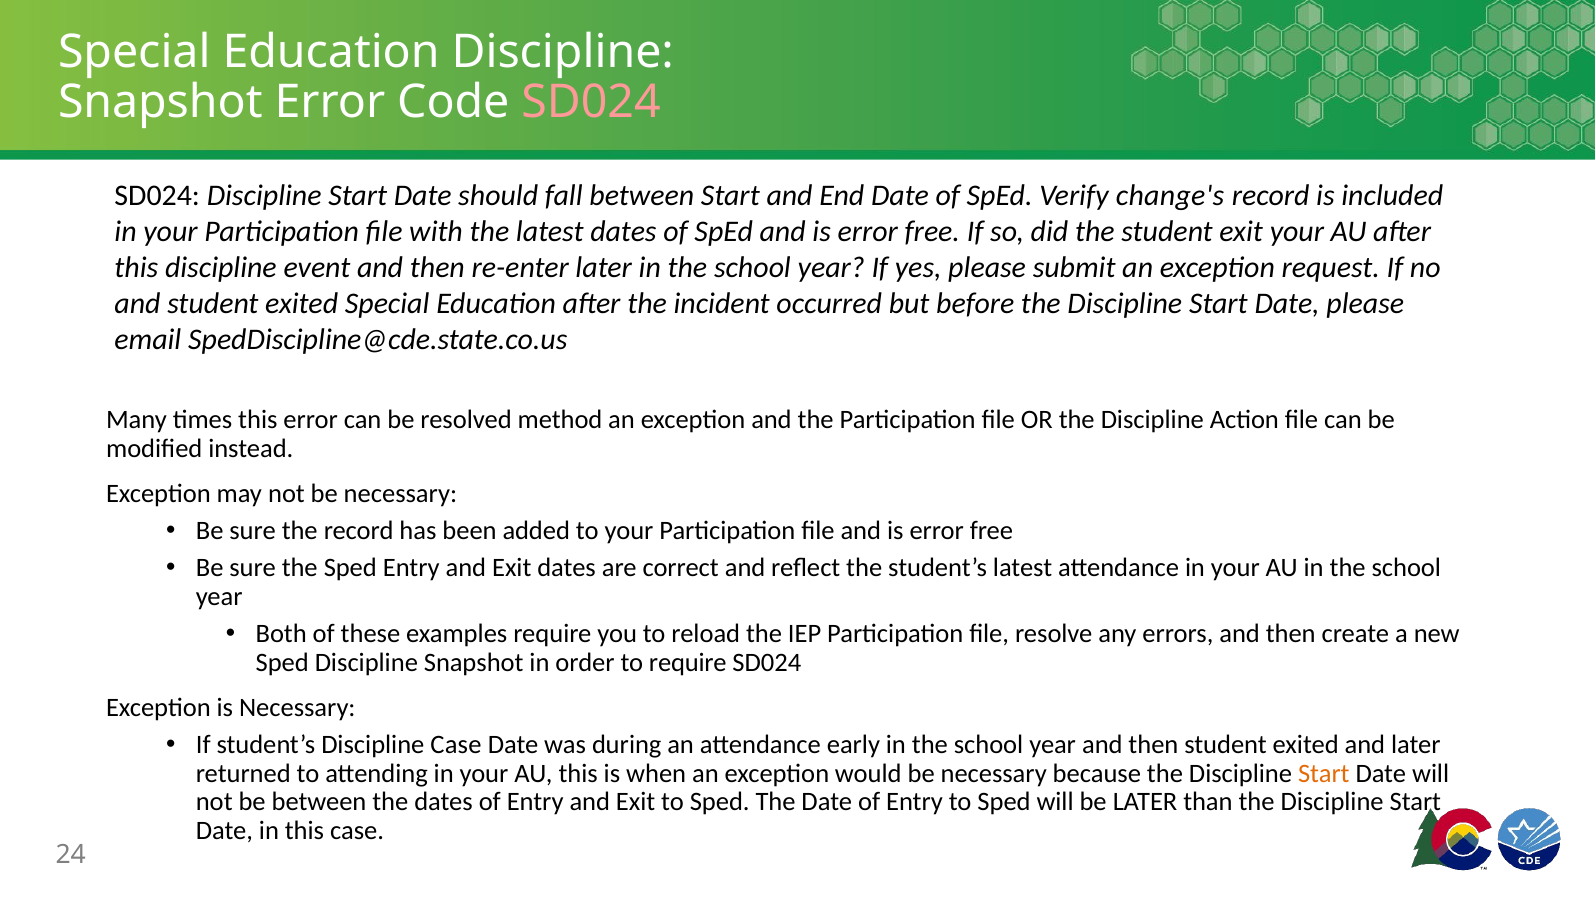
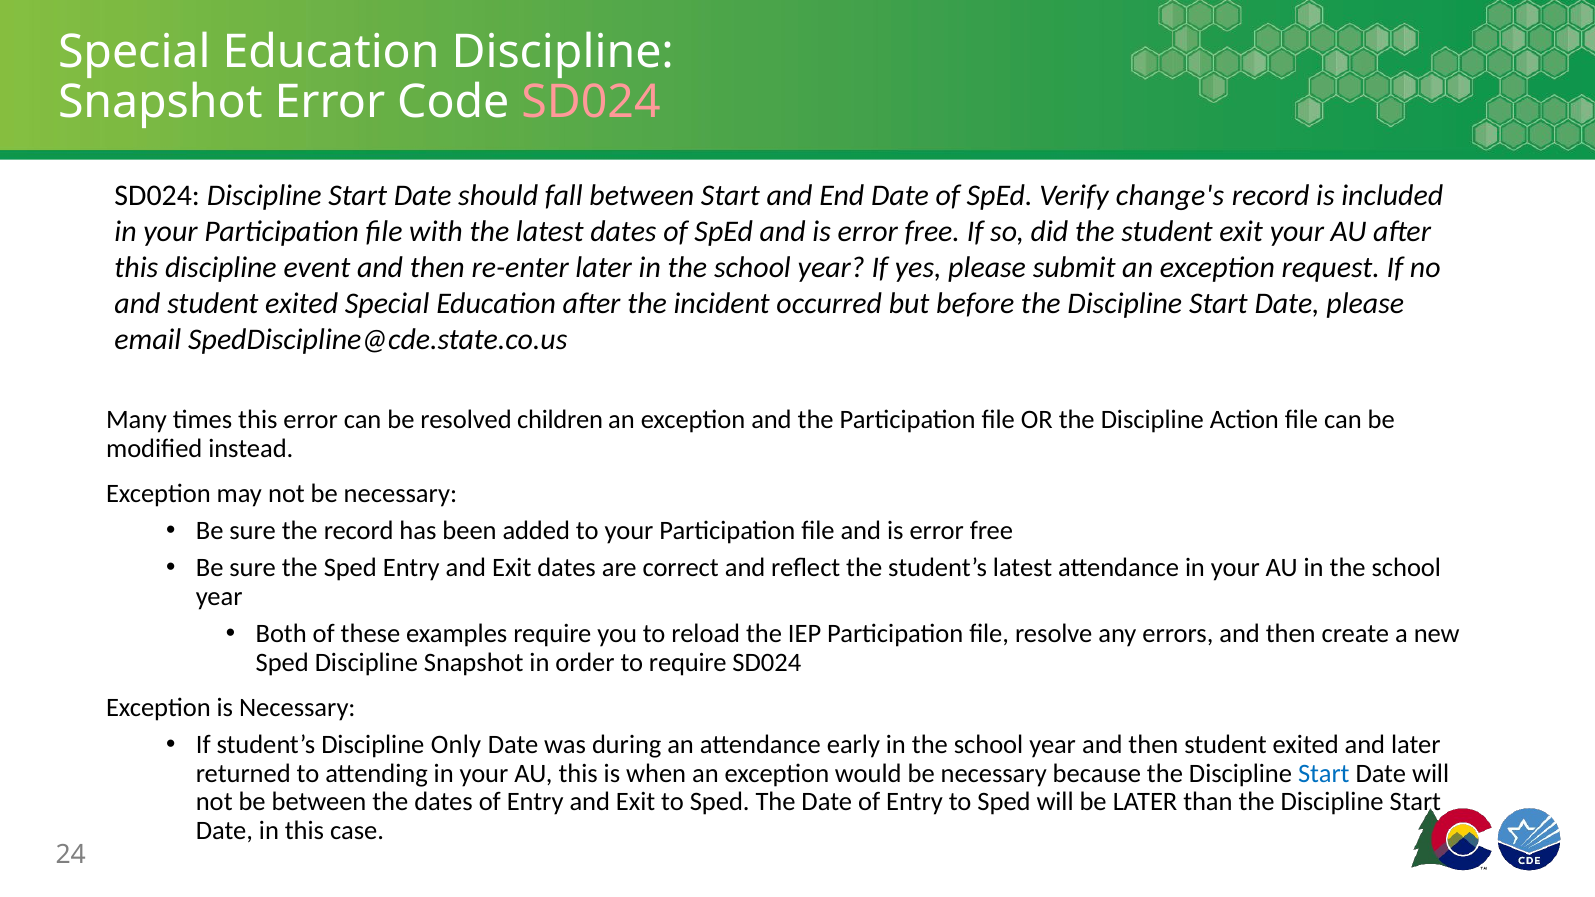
method: method -> children (560, 420)
Discipline Case: Case -> Only (456, 745)
Start colour: orange -> blue (1324, 773)
